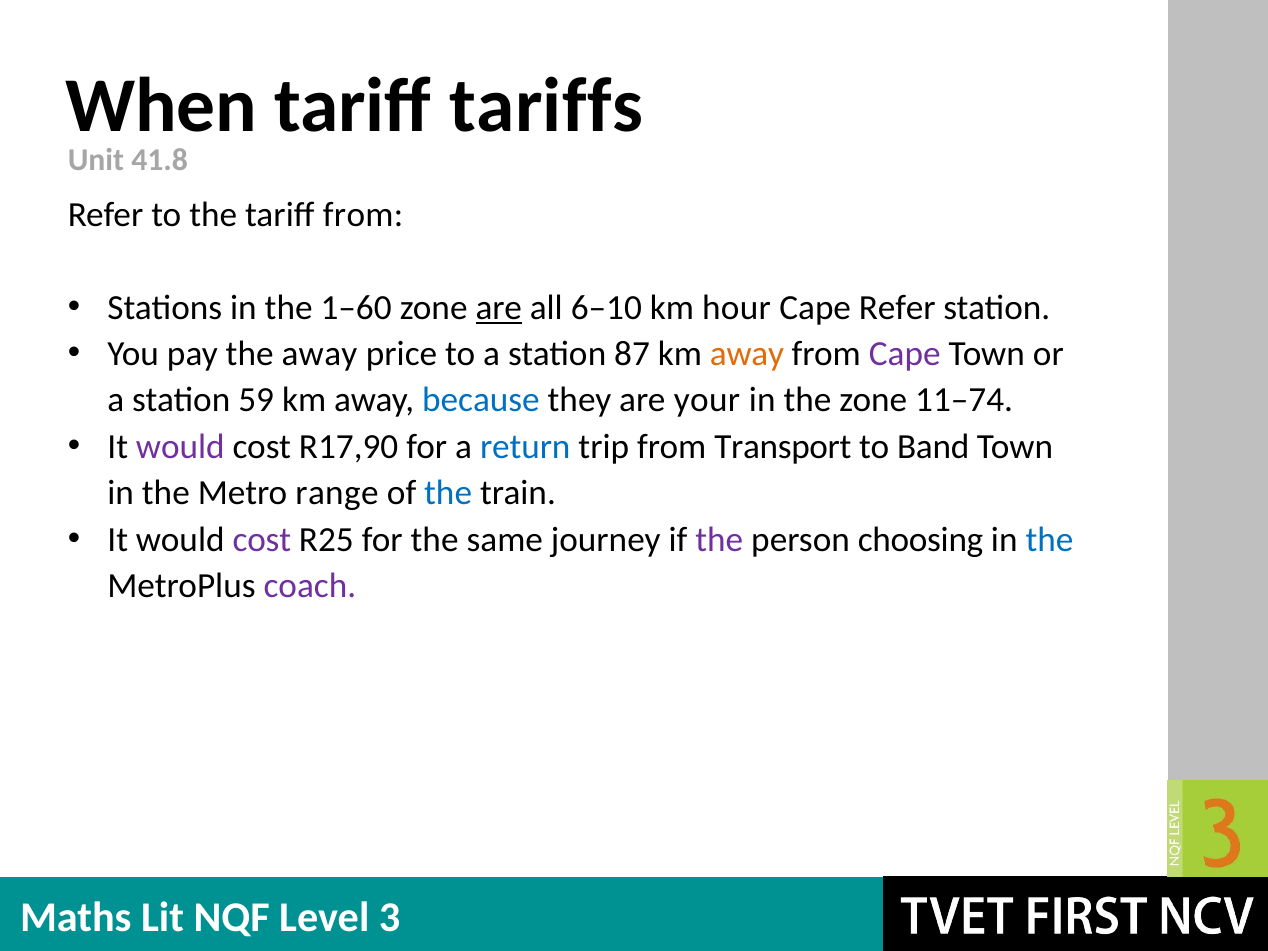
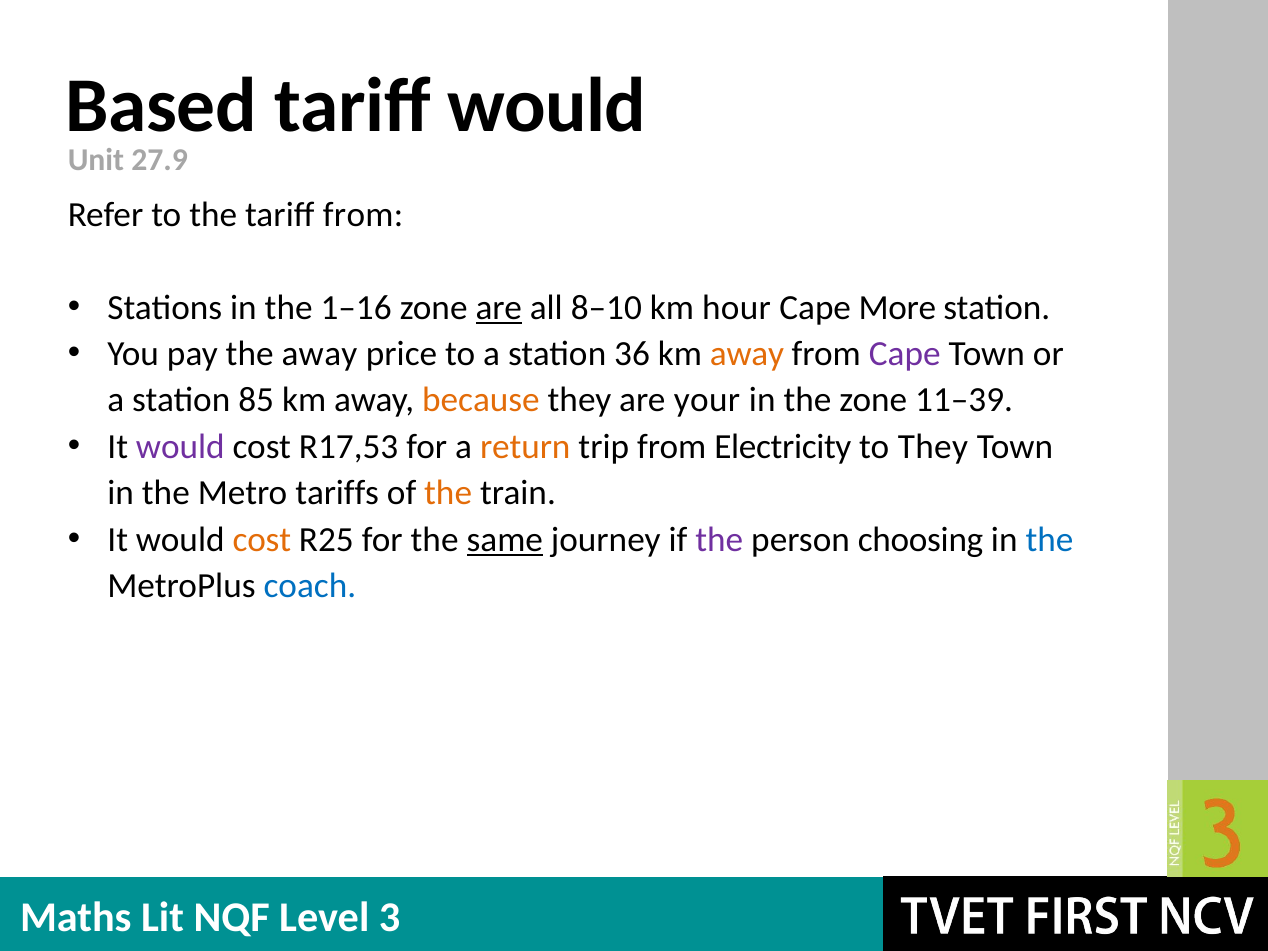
When: When -> Based (161, 105)
tariff tariffs: tariffs -> would (547, 105)
41.8: 41.8 -> 27.9 (160, 160)
1–60: 1–60 -> 1–16 (356, 307)
6–10: 6–10 -> 8–10 (606, 307)
Cape Refer: Refer -> More (897, 307)
87: 87 -> 36 (632, 354)
59: 59 -> 85 (256, 400)
because colour: blue -> orange (481, 400)
11–74: 11–74 -> 11–39 (964, 400)
R17,90: R17,90 -> R17,53 (349, 447)
return colour: blue -> orange (525, 447)
Transport: Transport -> Electricity (783, 447)
to Band: Band -> They (933, 447)
range: range -> tariffs (337, 493)
the colour: blue -> orange (448, 493)
cost colour: purple -> orange (262, 540)
same underline: none -> present (505, 540)
coach colour: purple -> blue (310, 586)
